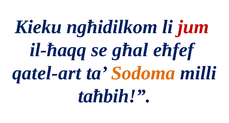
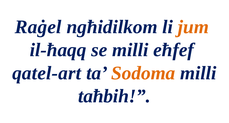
Kieku: Kieku -> Raġel (38, 27)
jum colour: red -> orange (193, 27)
se għal: għal -> milli (130, 50)
